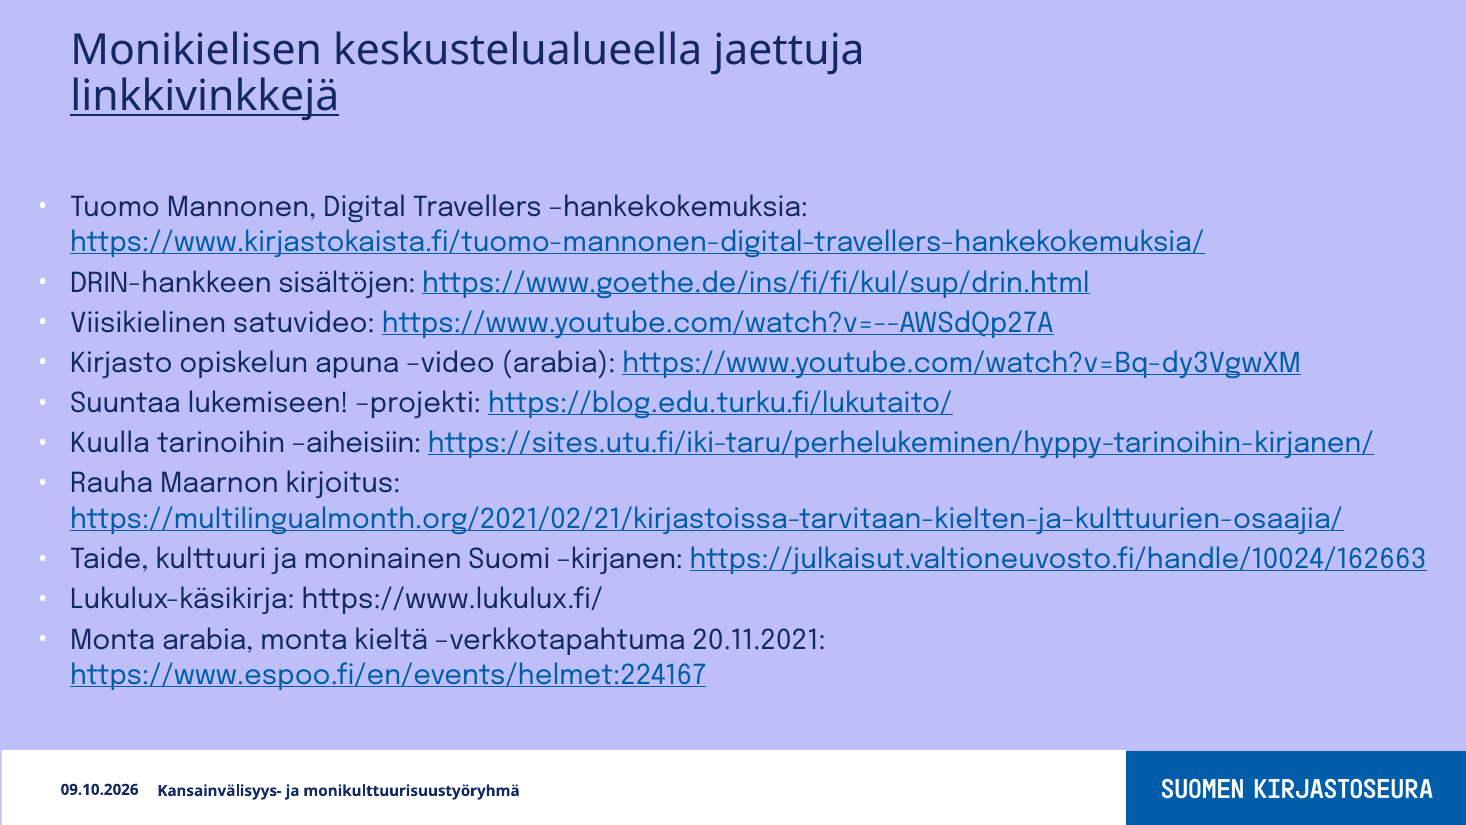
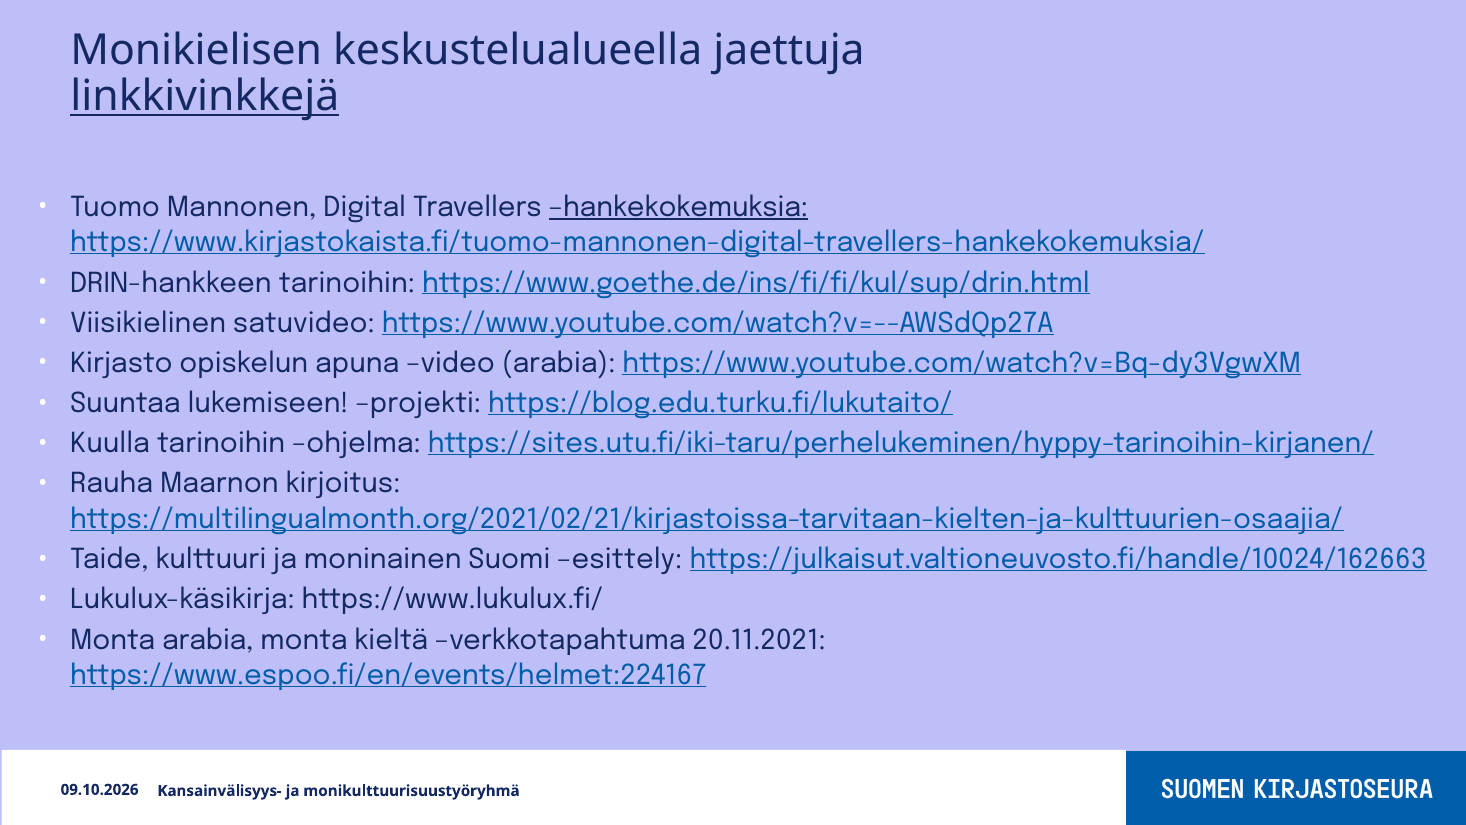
hankekokemuksia underline: none -> present (678, 207)
DRIN-hankkeen sisältöjen: sisältöjen -> tarinoihin (347, 283)
aiheisiin: aiheisiin -> ohjelma (356, 443)
kirjanen: kirjanen -> esittely (620, 559)
